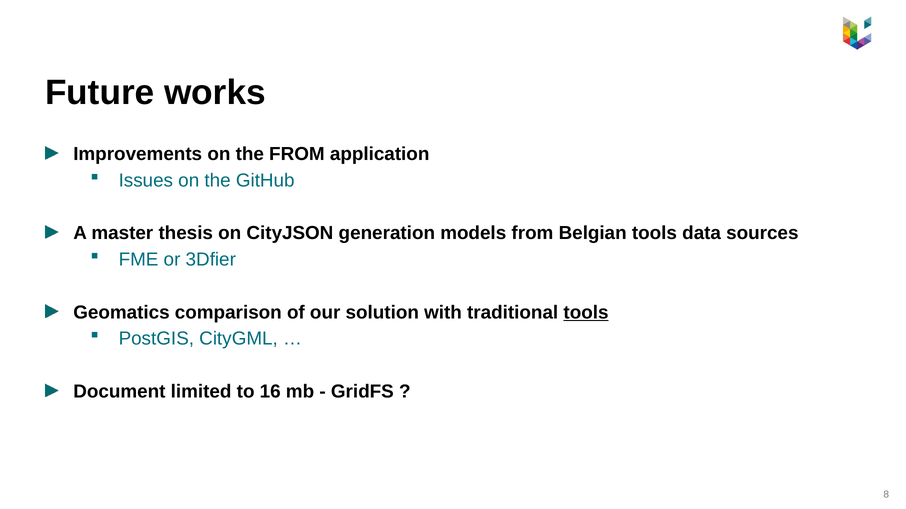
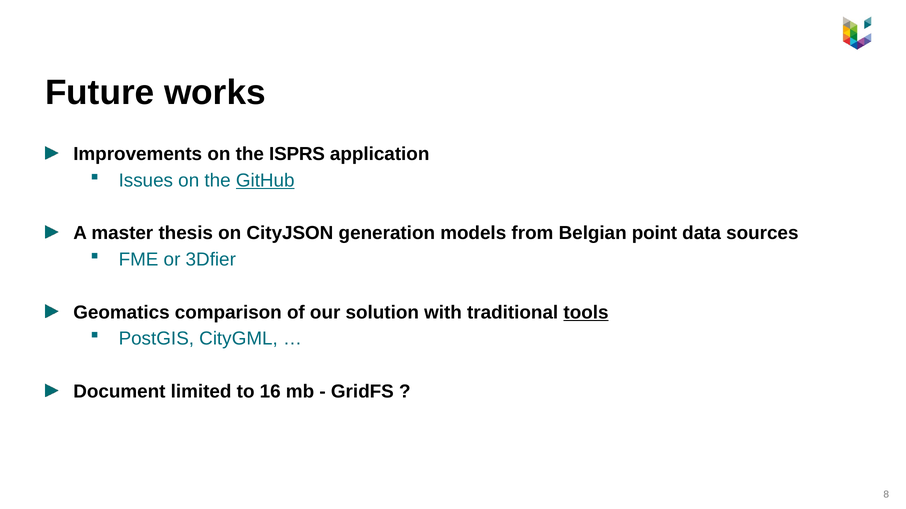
the FROM: FROM -> ISPRS (297, 154)
GitHub underline: none -> present (265, 181)
Belgian tools: tools -> point (655, 233)
